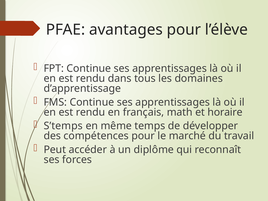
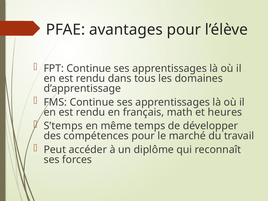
horaire: horaire -> heures (225, 112)
